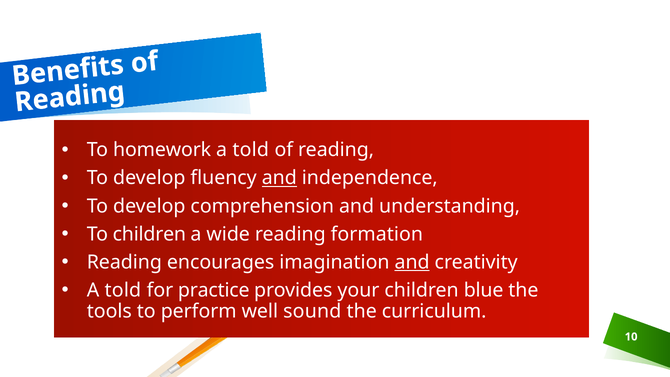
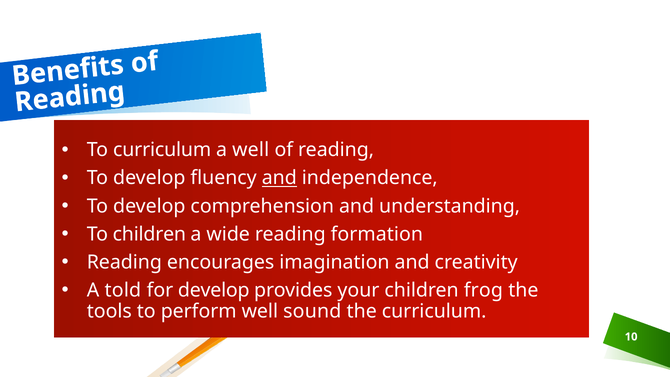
To homework: homework -> curriculum (162, 150)
told: told -> well (251, 150)
and underline: present -> none (412, 262)
for practice: practice -> develop (214, 290)
blue: blue -> frog (483, 290)
